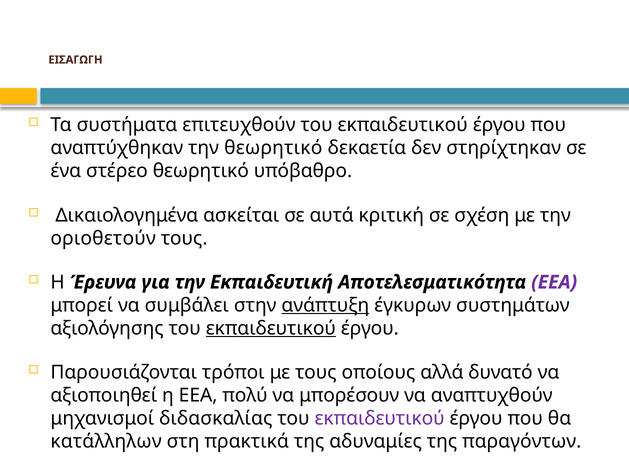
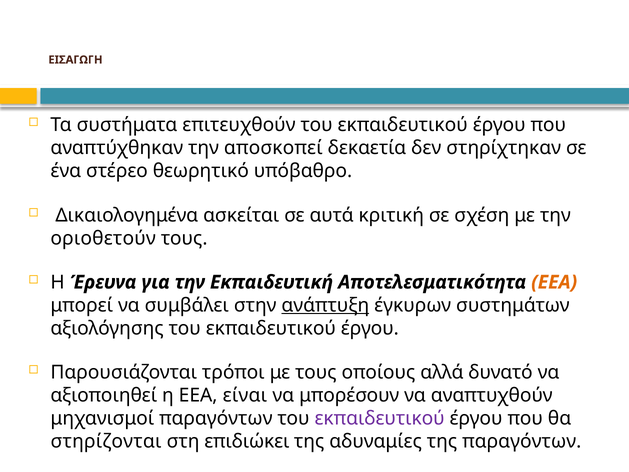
την θεωρητικό: θεωρητικό -> αποσκοπεί (273, 148)
ΕΕΑ colour: purple -> orange (554, 282)
εκπαιδευτικού underline: present -> none (271, 328)
πολύ: πολύ -> είναι (245, 395)
μηχανισμοί διδασκαλίας: διδασκαλίας -> παραγόντων (216, 418)
κατάλληλων: κατάλληλων -> στηρίζονται (106, 441)
πρακτικά: πρακτικά -> επιδιώκει (247, 441)
